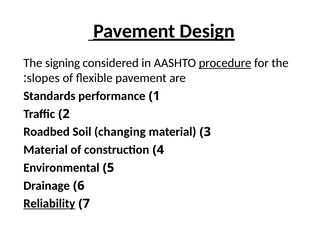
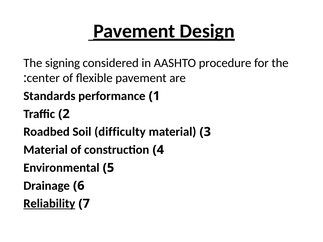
procedure underline: present -> none (225, 63)
slopes: slopes -> center (43, 78)
changing: changing -> difficulty (120, 132)
